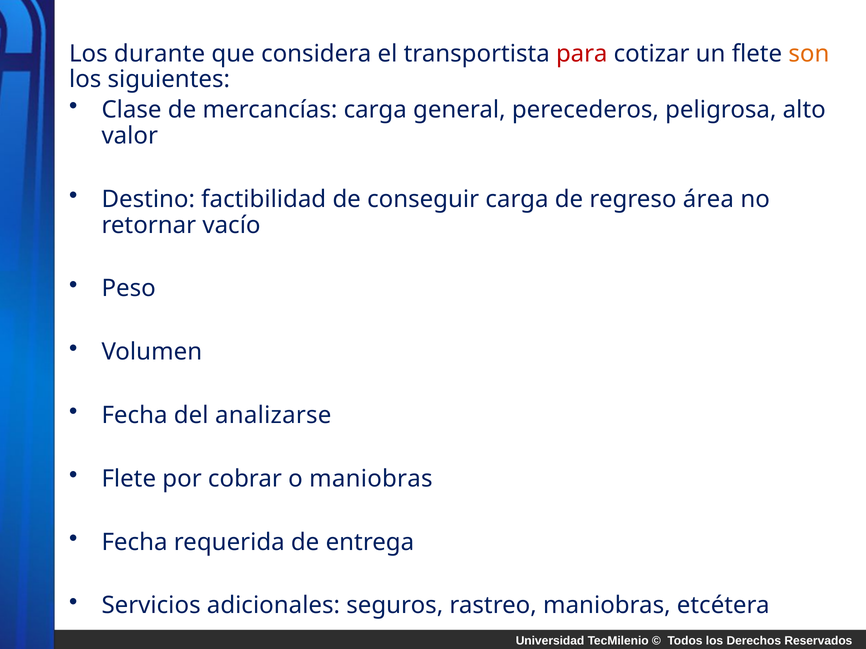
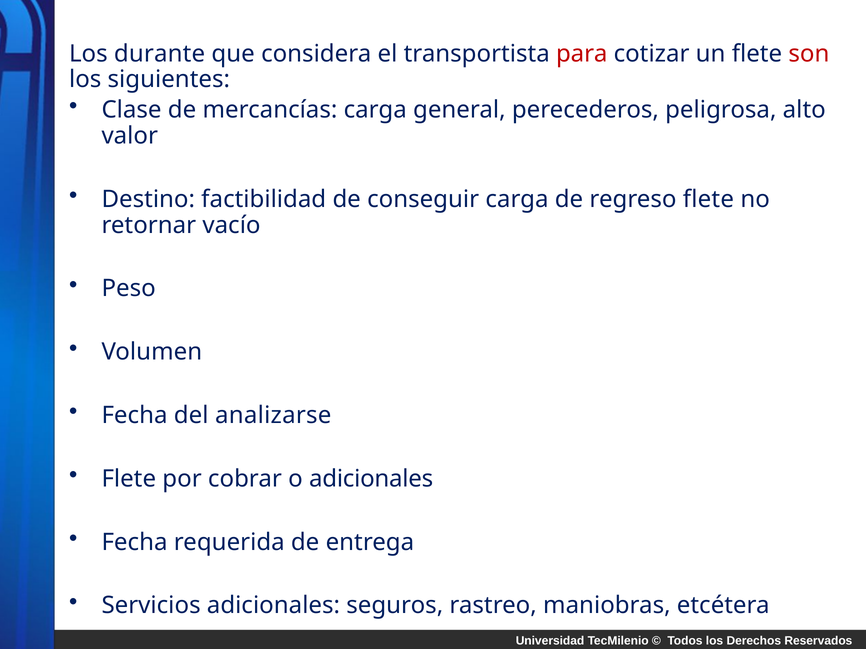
son colour: orange -> red (809, 54)
regreso área: área -> flete (708, 199)
o maniobras: maniobras -> adicionales (371, 479)
